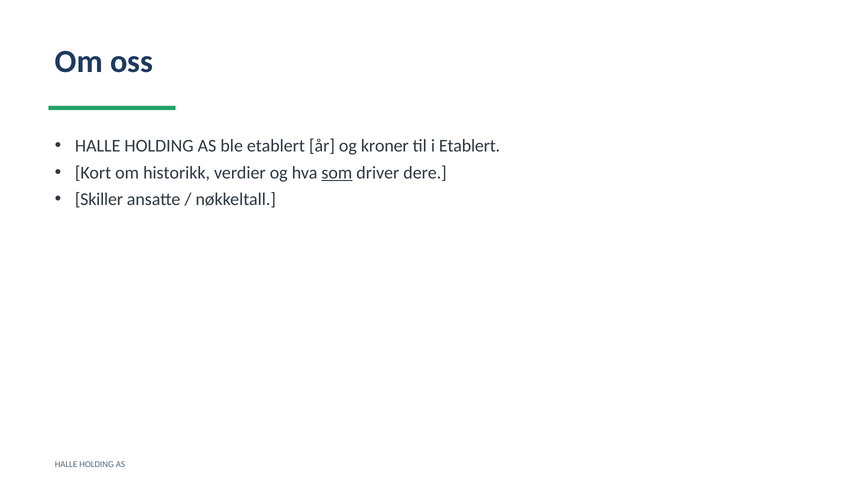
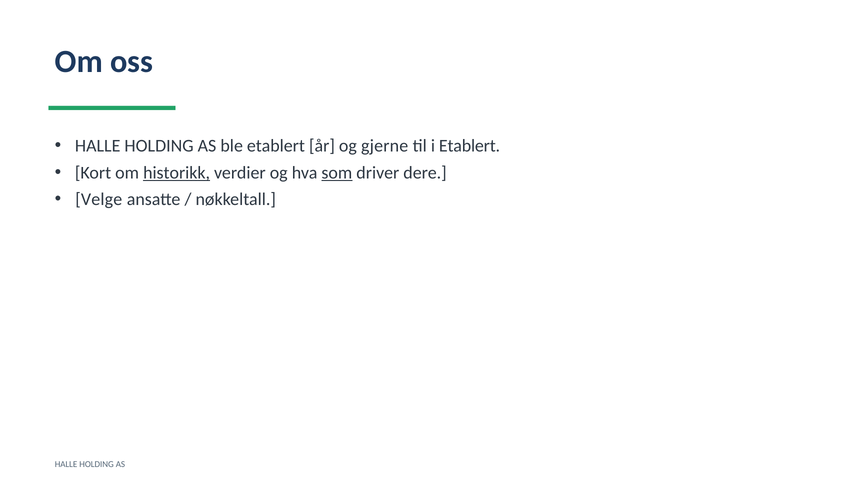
kroner: kroner -> gjerne (385, 146)
historikk underline: none -> present (177, 173)
Skiller: Skiller -> Velge (99, 200)
